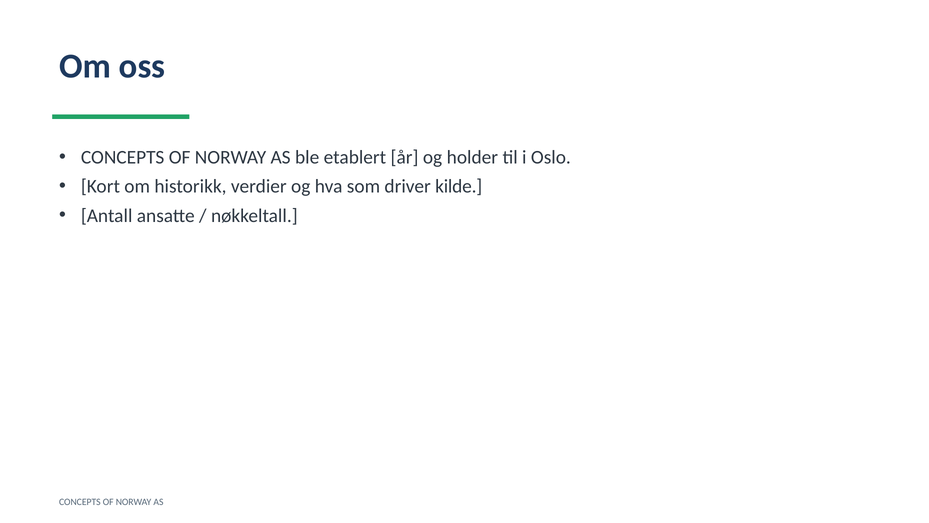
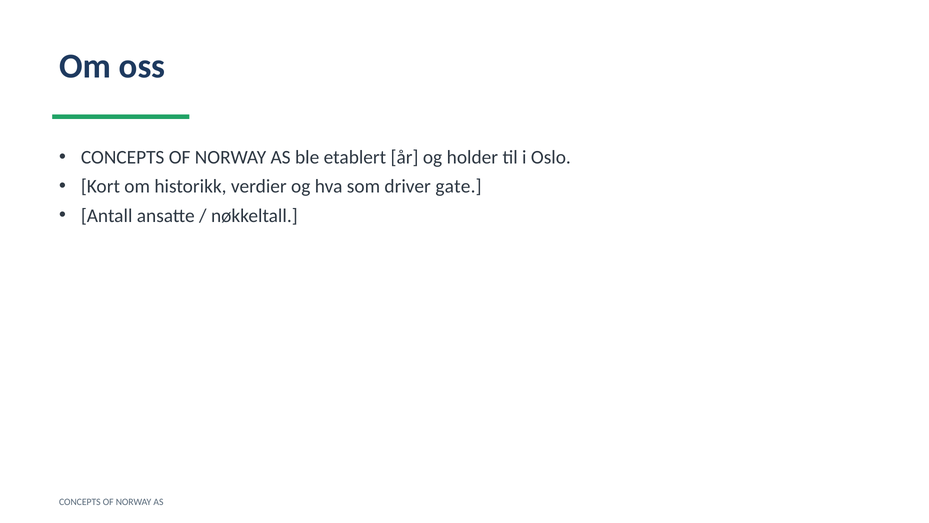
kilde: kilde -> gate (459, 186)
